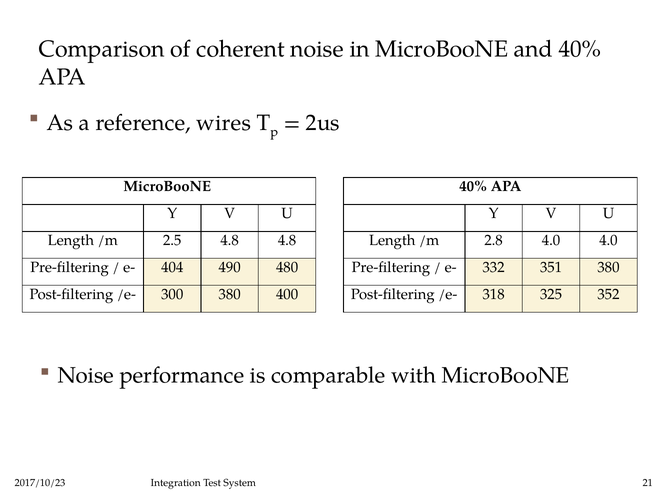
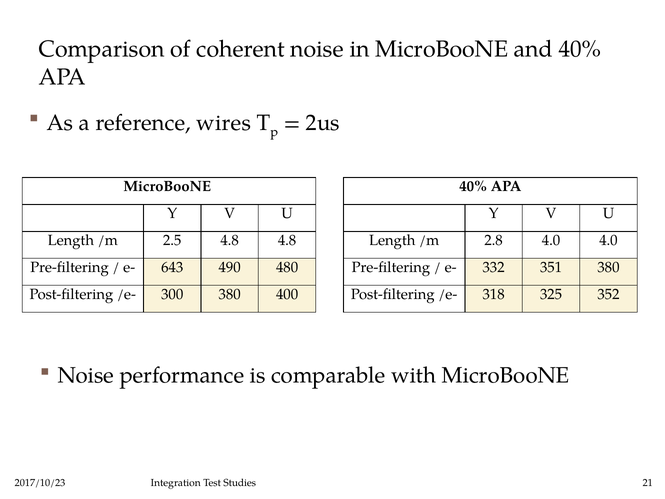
404: 404 -> 643 (172, 267)
System: System -> Studies (240, 483)
